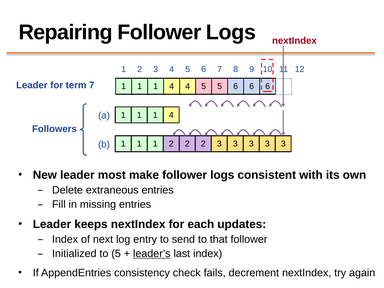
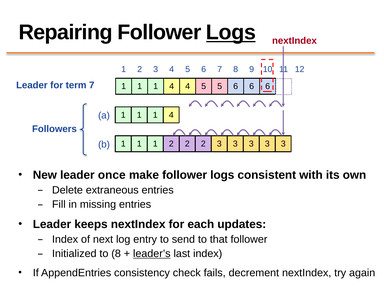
Logs underline: none -> present (231, 32)
most: most -> once (112, 175)
to 5: 5 -> 8 (116, 254)
